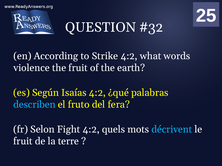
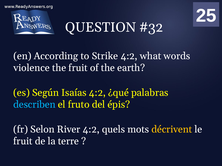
fera: fera -> épis (119, 105)
Fight: Fight -> River (69, 130)
décrivent colour: light blue -> yellow (172, 130)
